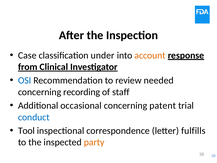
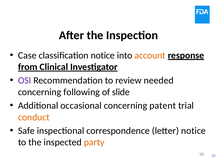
classification under: under -> notice (103, 55)
OSI colour: blue -> purple (25, 80)
recording: recording -> following (82, 92)
staff: staff -> slide (121, 92)
conduct colour: blue -> orange (34, 117)
Tool: Tool -> Safe (26, 130)
letter fulfills: fulfills -> notice (193, 130)
